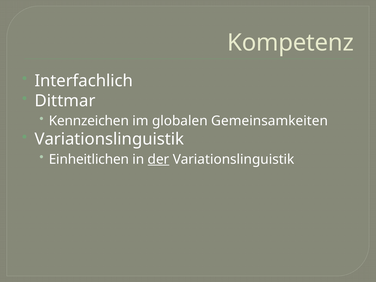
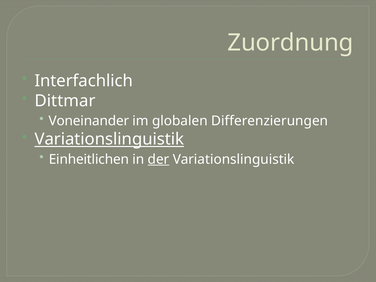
Kompetenz: Kompetenz -> Zuordnung (290, 43)
Kennzeichen: Kennzeichen -> Voneinander (89, 121)
Gemeinsamkeiten: Gemeinsamkeiten -> Differenzierungen (270, 121)
Variationslinguistik underline: none -> present (109, 139)
